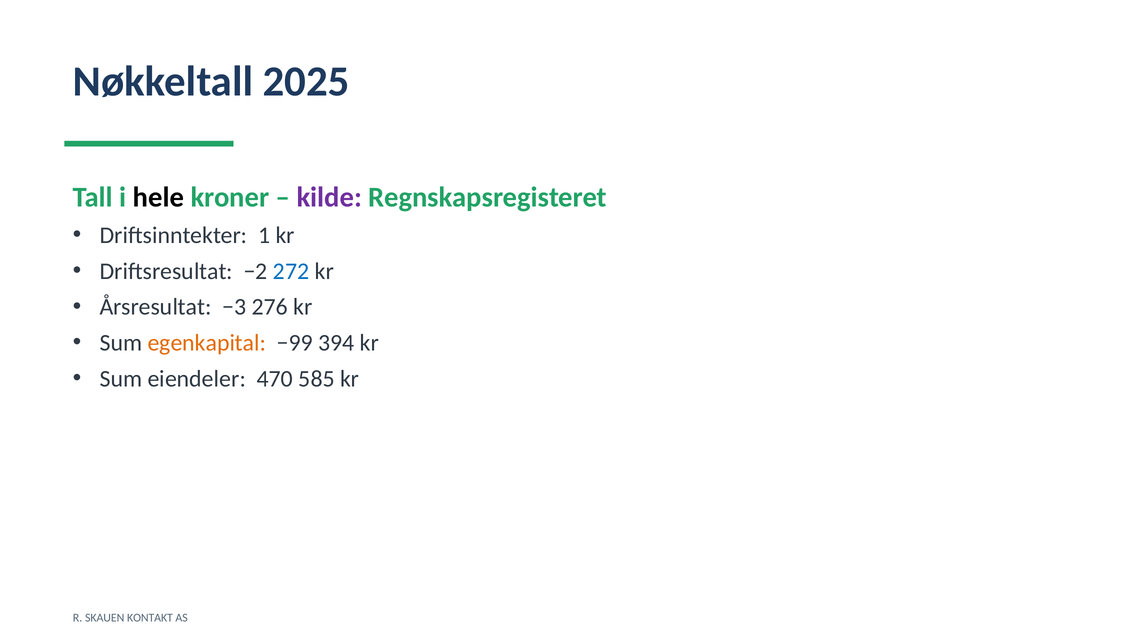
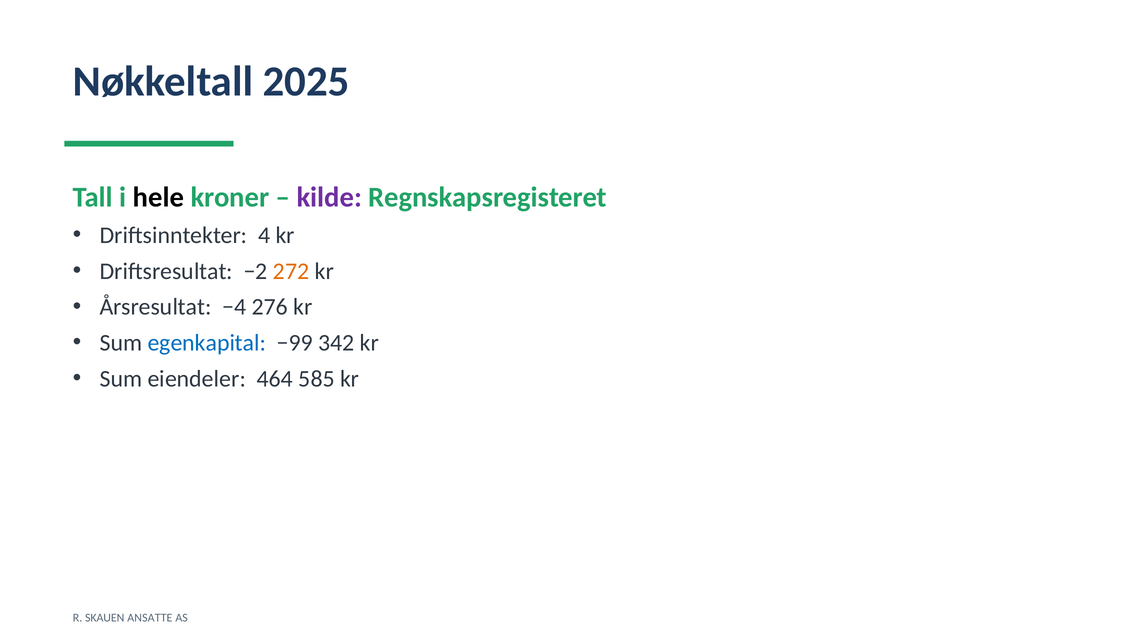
1: 1 -> 4 (264, 235)
272 colour: blue -> orange (291, 271)
−3: −3 -> −4 (234, 307)
egenkapital colour: orange -> blue (207, 343)
394: 394 -> 342 (336, 343)
470: 470 -> 464 (275, 379)
KONTAKT: KONTAKT -> ANSATTE (150, 618)
